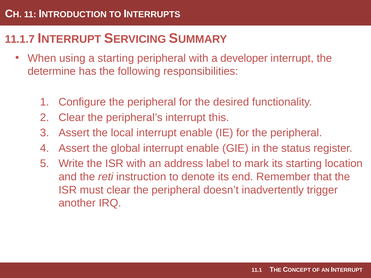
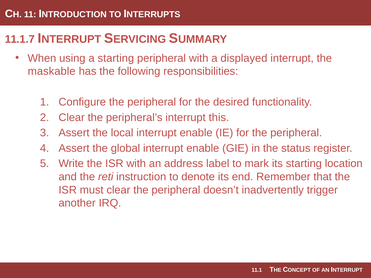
developer: developer -> displayed (244, 58)
determine: determine -> maskable (52, 71)
